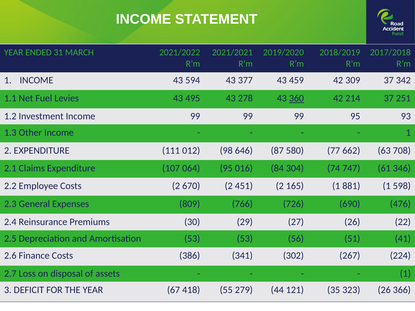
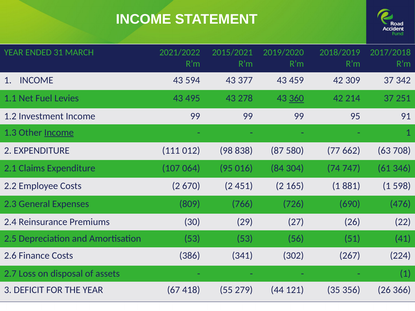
2021/2021: 2021/2021 -> 2015/2021 (232, 53)
93: 93 -> 91 (406, 116)
Income underline: none -> present (59, 133)
646: 646 -> 838 (244, 151)
323: 323 -> 356 (351, 290)
